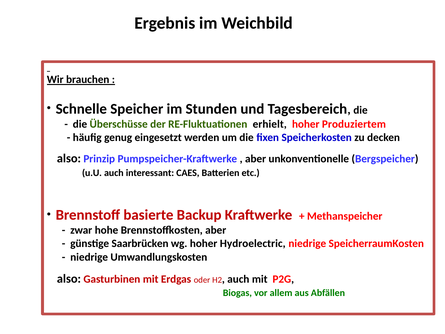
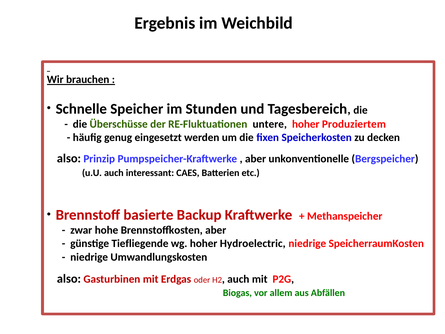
erhielt: erhielt -> untere (270, 124)
Saarbrücken: Saarbrücken -> Tiefliegende (140, 243)
